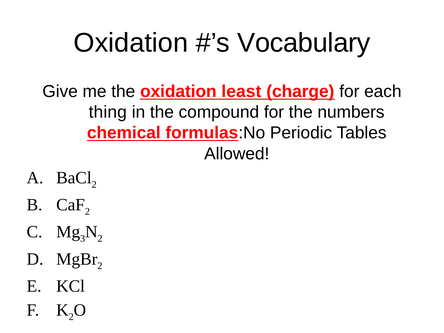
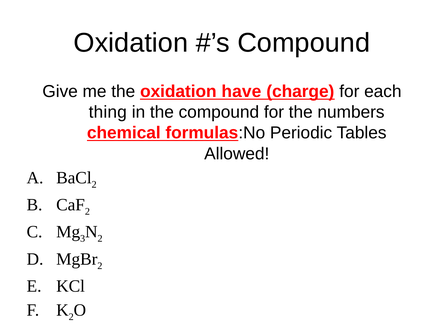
Vocabulary: Vocabulary -> Compound (304, 43)
least: least -> have (241, 91)
